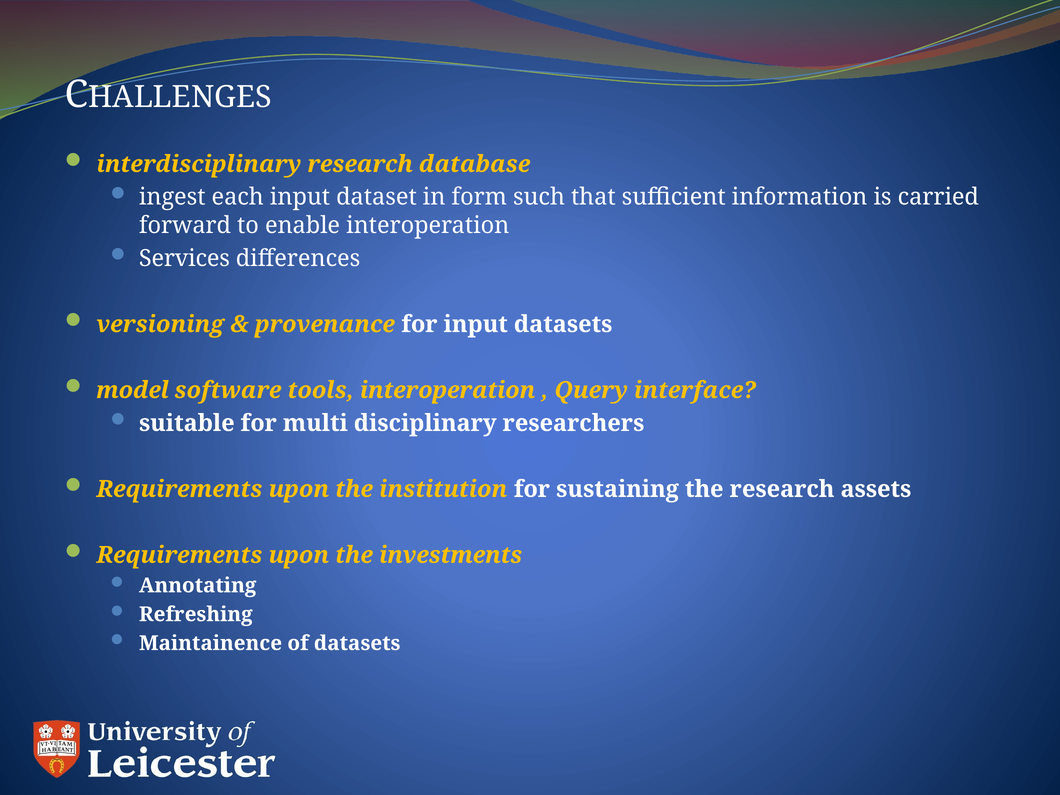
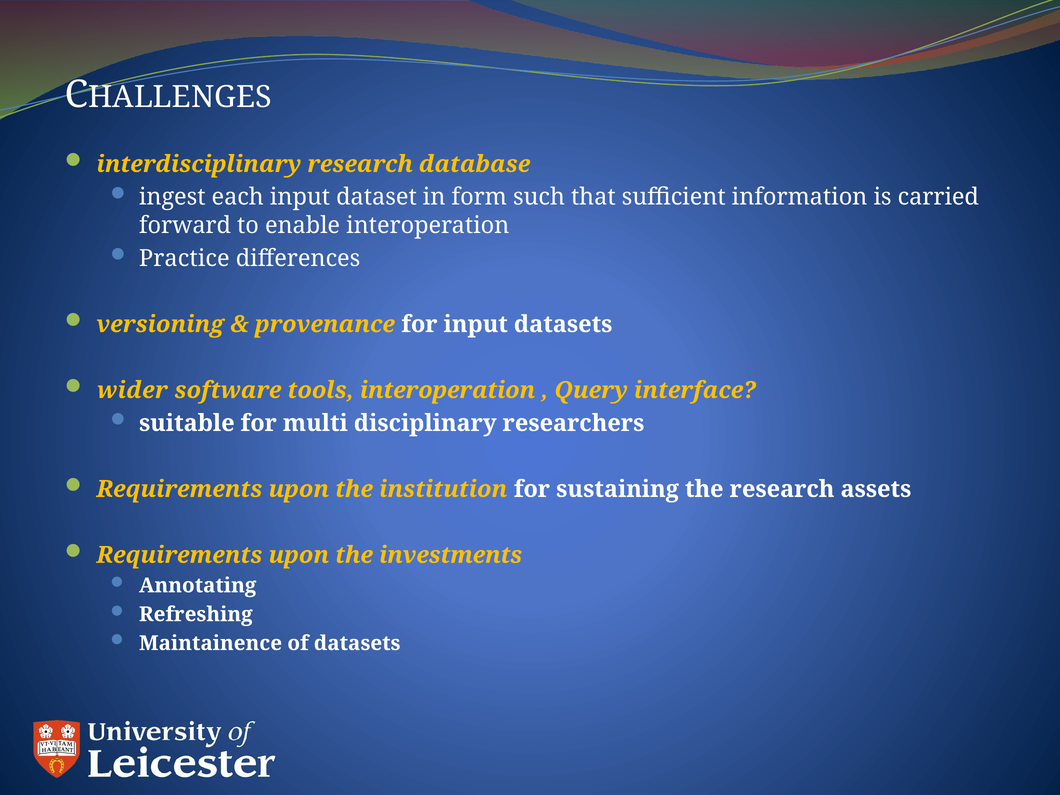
Services: Services -> Practice (184, 258)
model: model -> wider (132, 390)
